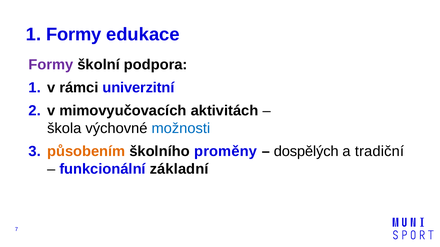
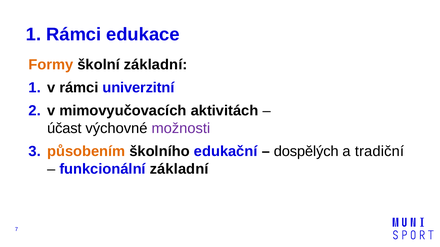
1 Formy: Formy -> Rámci (74, 35)
Formy colour: purple -> orange (51, 65)
školní podpora: podpora -> základní (156, 65)
škola: škola -> účast (64, 129)
možnosti colour: blue -> purple (181, 129)
proměny: proměny -> edukační (226, 152)
